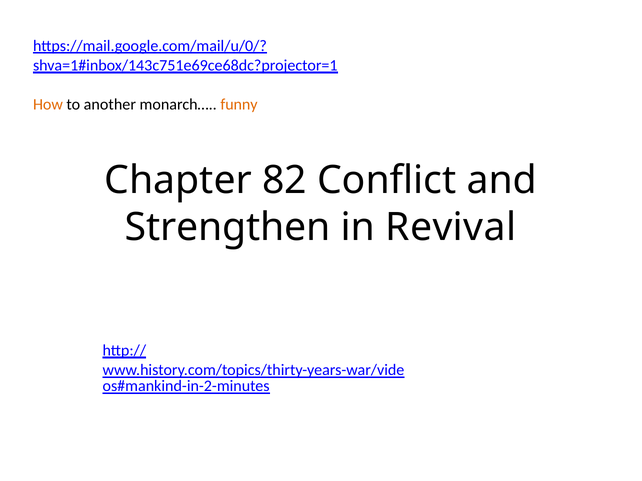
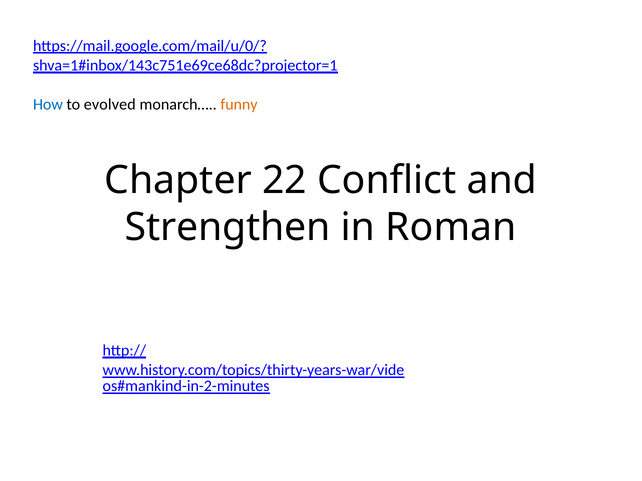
How colour: orange -> blue (48, 104)
another: another -> evolved (110, 104)
82: 82 -> 22 (284, 180)
Revival: Revival -> Roman (451, 227)
